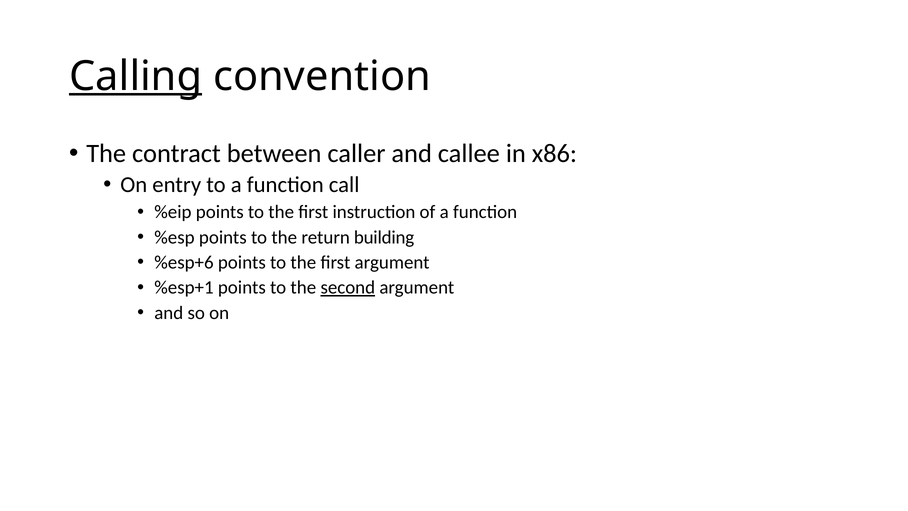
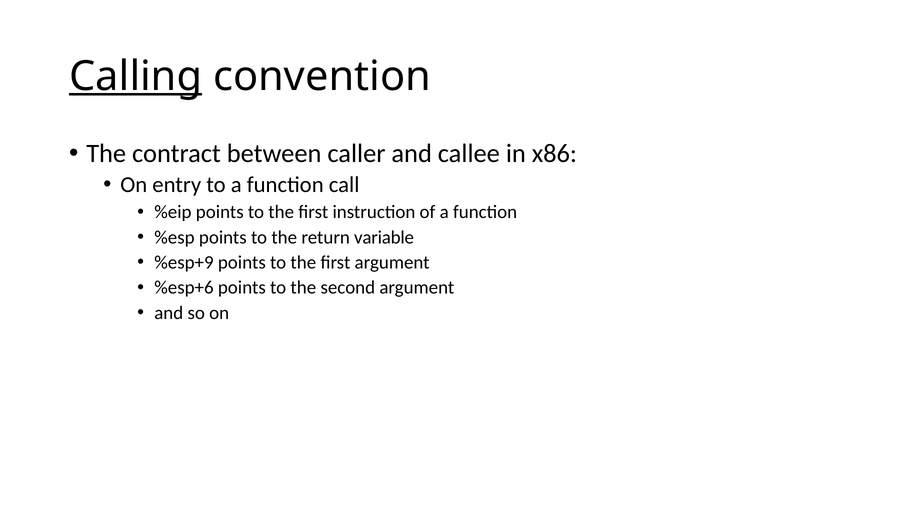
building: building -> variable (384, 237)
%esp+6: %esp+6 -> %esp+9 (184, 262)
%esp+1: %esp+1 -> %esp+6 (184, 287)
second underline: present -> none (348, 287)
